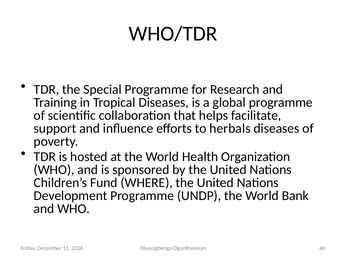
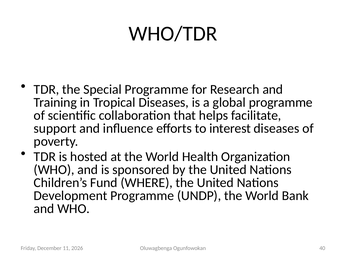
herbals: herbals -> interest (230, 128)
